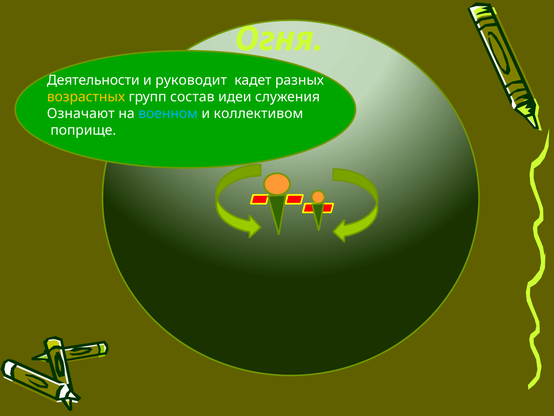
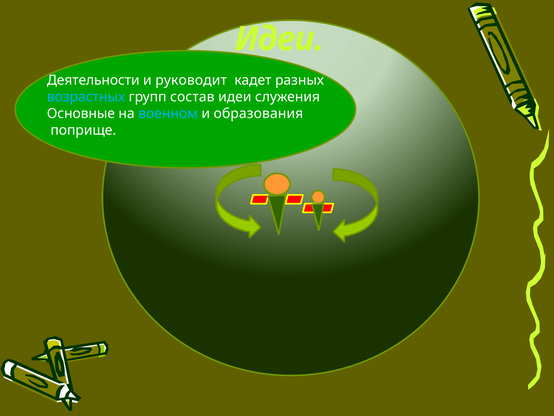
Огня: Огня -> Идеи (279, 39)
возрастных colour: yellow -> light blue (86, 97)
Означают: Означают -> Основные (81, 113)
коллективом: коллективом -> образования (258, 113)
